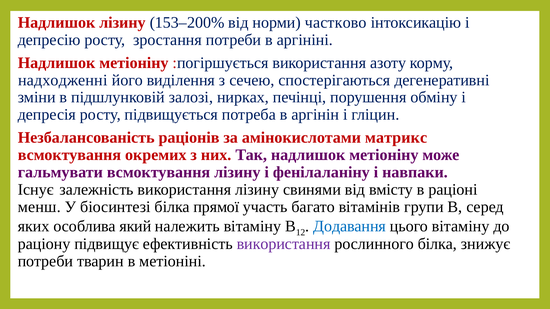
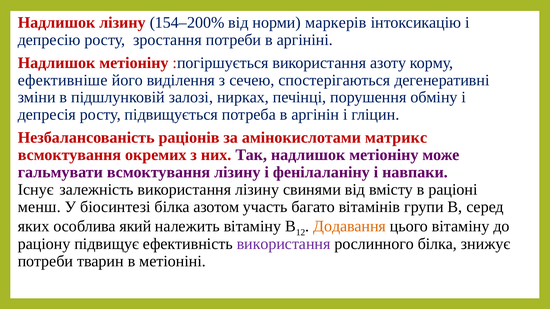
153–200%: 153–200% -> 154–200% (187, 22)
частково: частково -> маркерів (336, 22)
надходженні: надходженні -> ефективніше (63, 80)
прямої: прямої -> азотом (216, 207)
Додавання colour: blue -> orange (350, 226)
